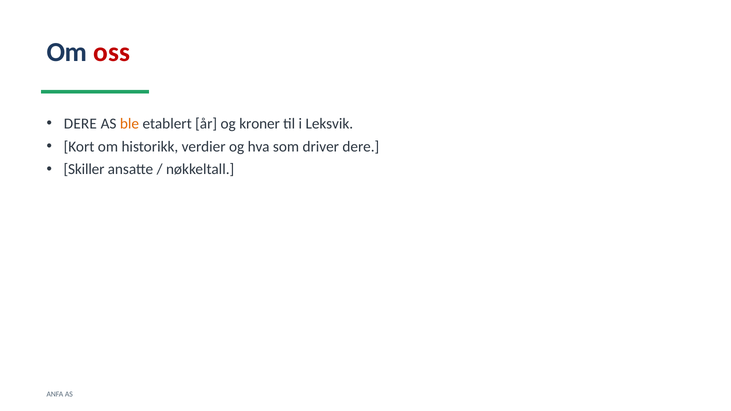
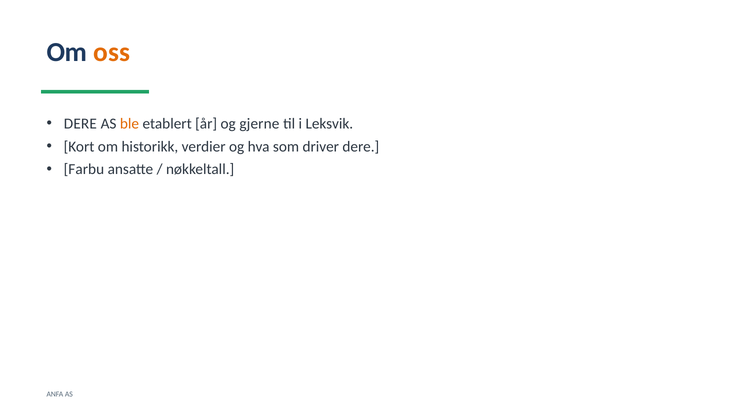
oss colour: red -> orange (112, 52)
kroner: kroner -> gjerne (259, 124)
Skiller: Skiller -> Farbu (84, 170)
